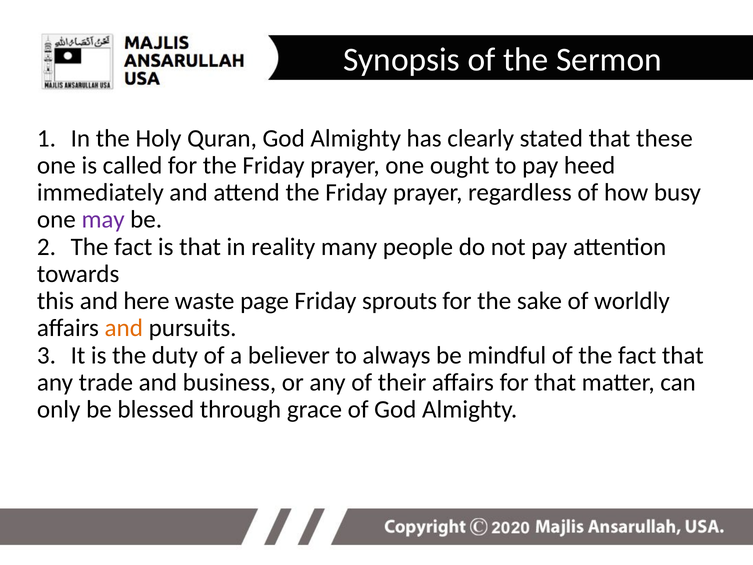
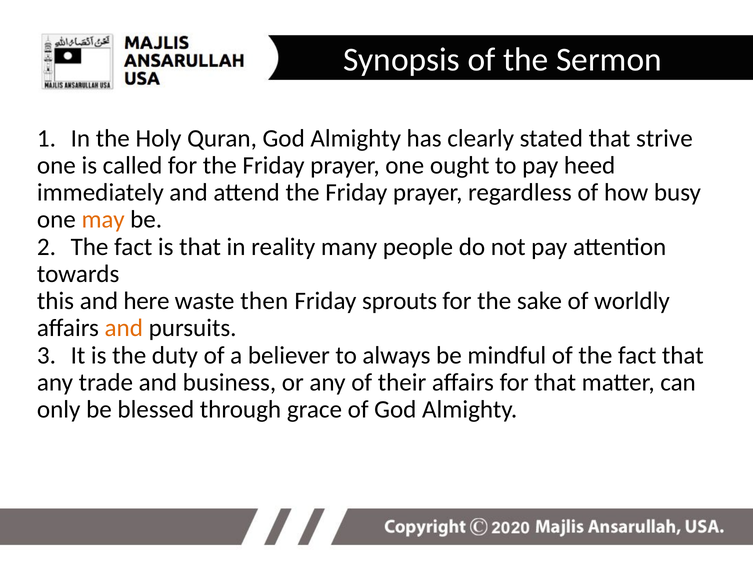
these: these -> strive (664, 138)
may colour: purple -> orange (103, 220)
page: page -> then (264, 301)
